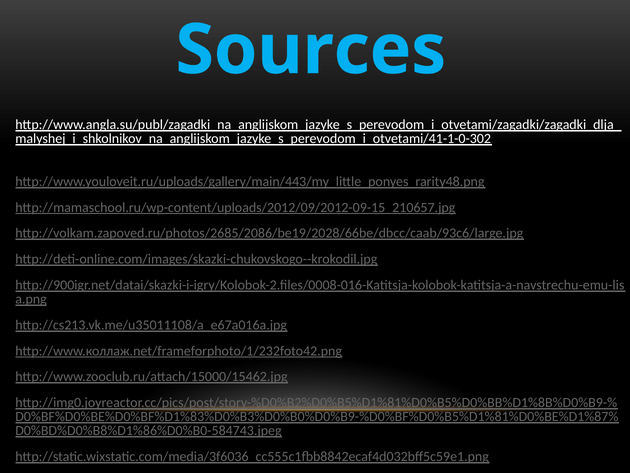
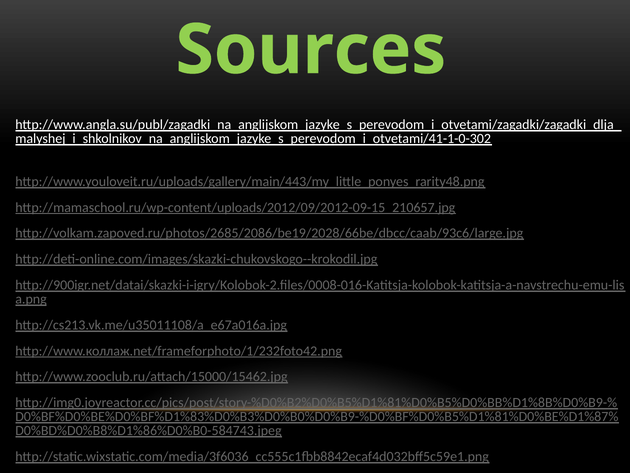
Sources colour: light blue -> light green (311, 50)
